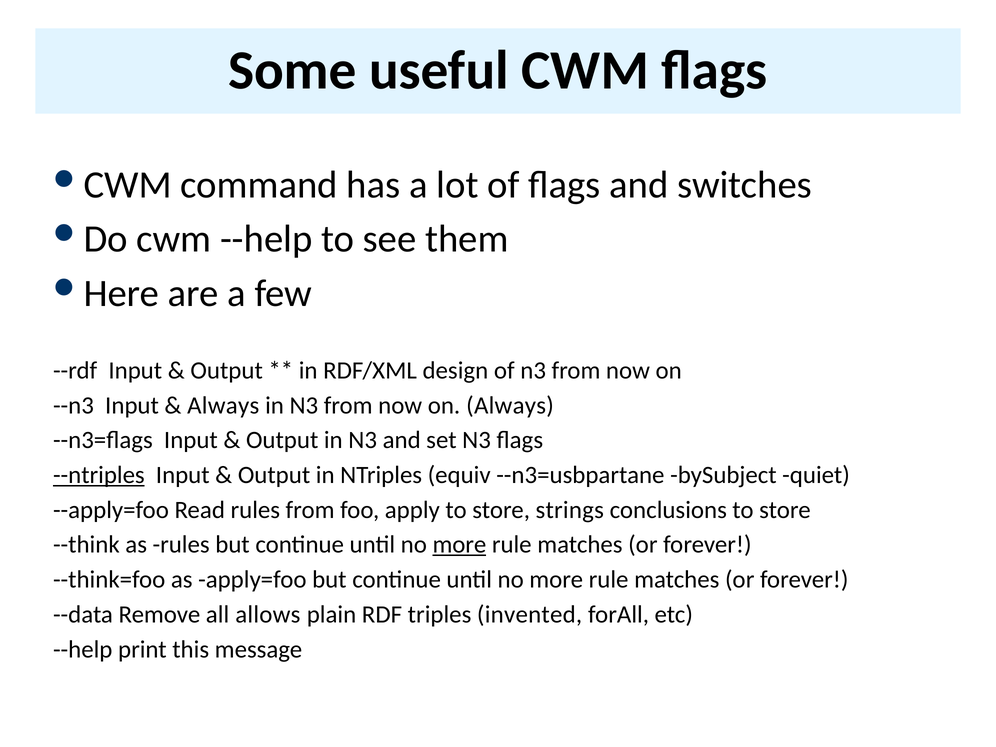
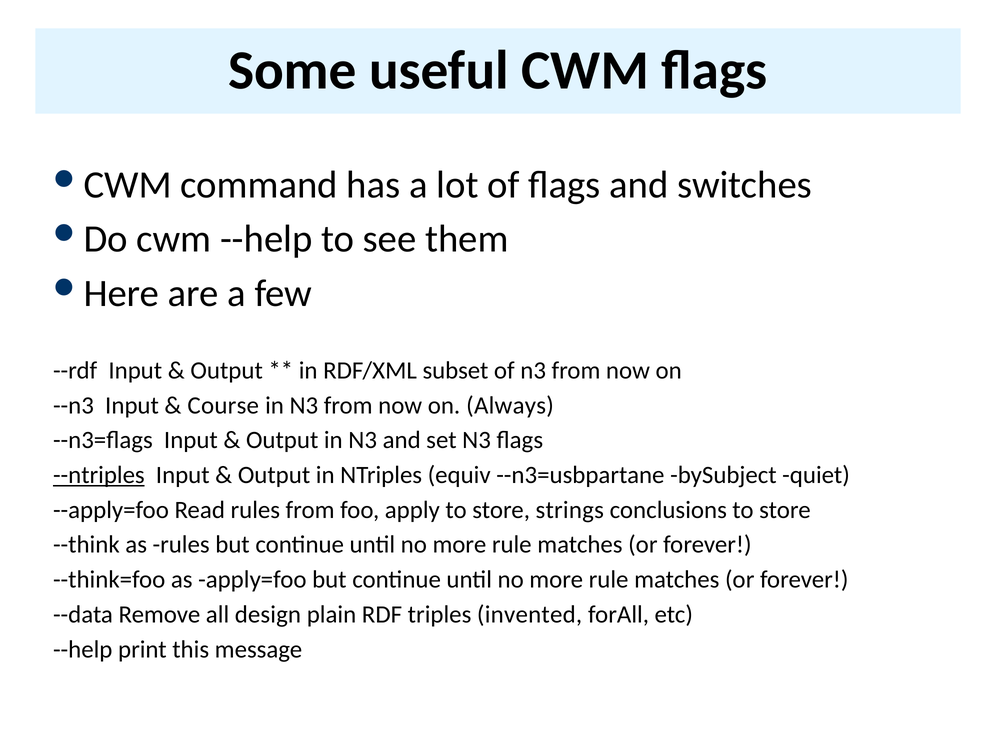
design: design -> subset (455, 370)
Always: Always -> Course (223, 405)
more underline: present -> none (459, 545)
allows: allows -> design (268, 614)
